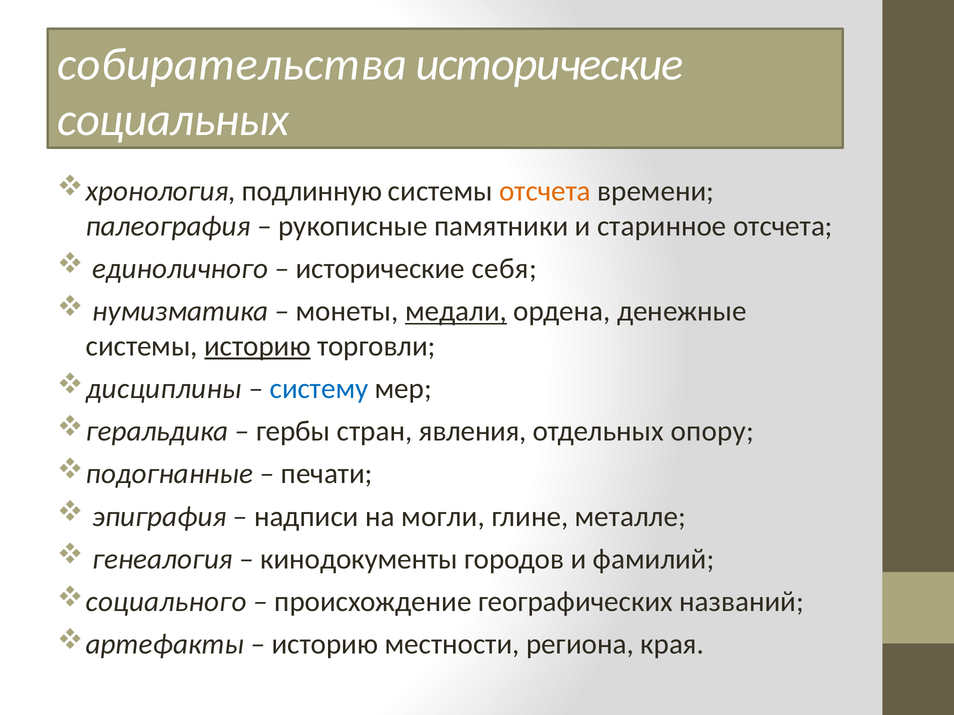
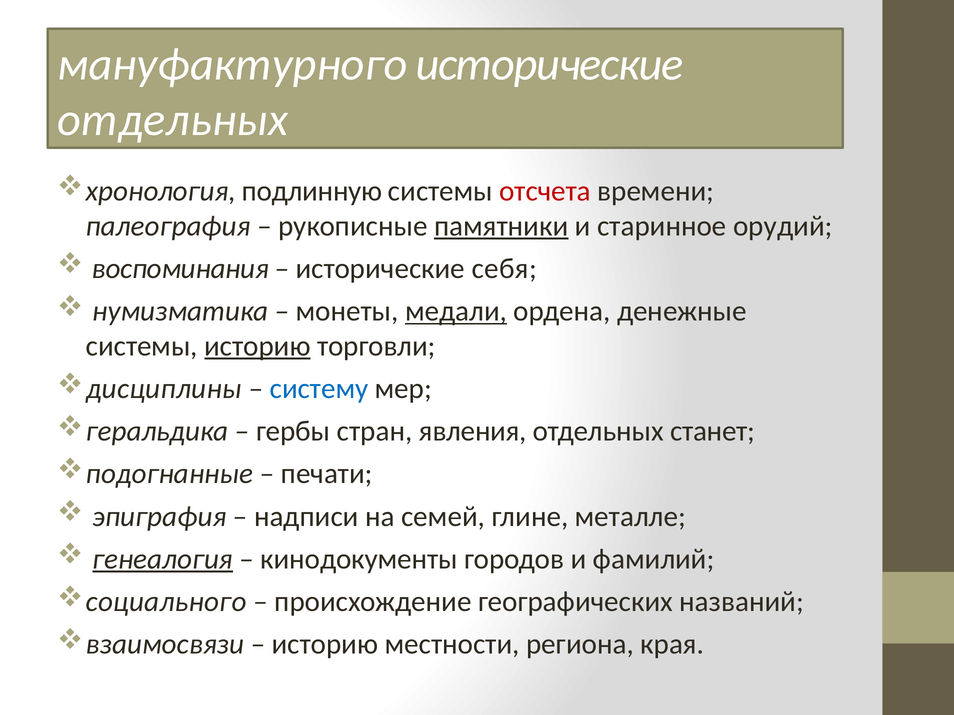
собирательства: собирательства -> мануфактурного (232, 64)
социальных: социальных -> отдельных (173, 120)
отсчета colour: orange -> red (545, 191)
памятники underline: none -> present (501, 226)
старинное отсчета: отсчета -> орудий (783, 226)
единоличного: единоличного -> воспоминания (180, 269)
опору: опору -> станет (713, 432)
могли: могли -> семей (443, 517)
генеалогия underline: none -> present (163, 559)
артефакты: артефакты -> взаимосвязи (165, 645)
